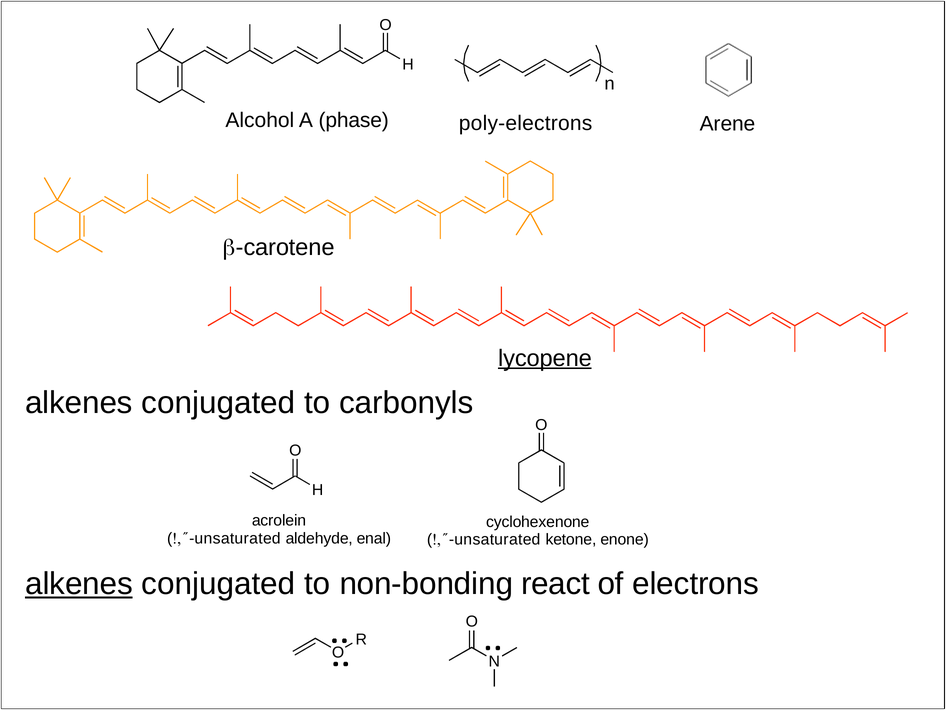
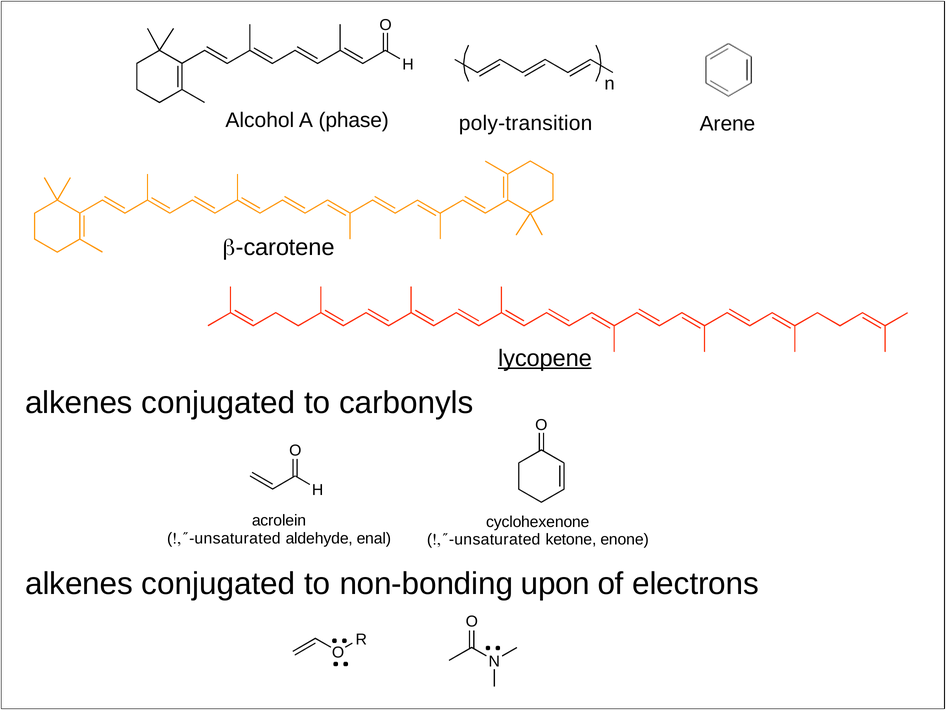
poly-electrons: poly-electrons -> poly-transition (526, 123)
alkenes underline: present -> none (79, 584)
react: react -> upon (555, 584)
